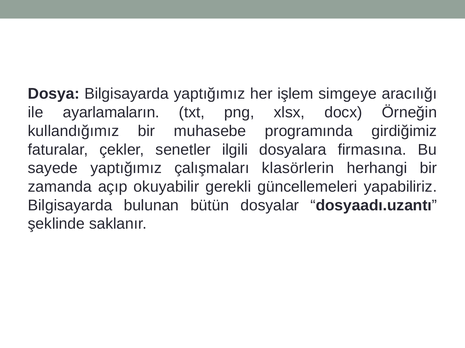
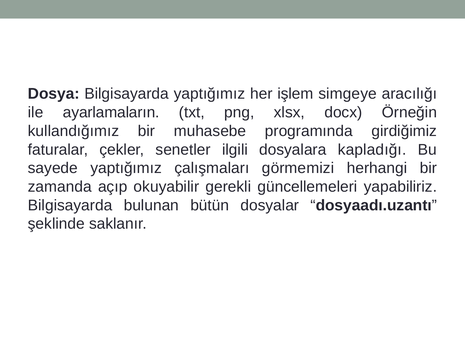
firmasına: firmasına -> kapladığı (372, 150)
klasörlerin: klasörlerin -> görmemizi (298, 168)
